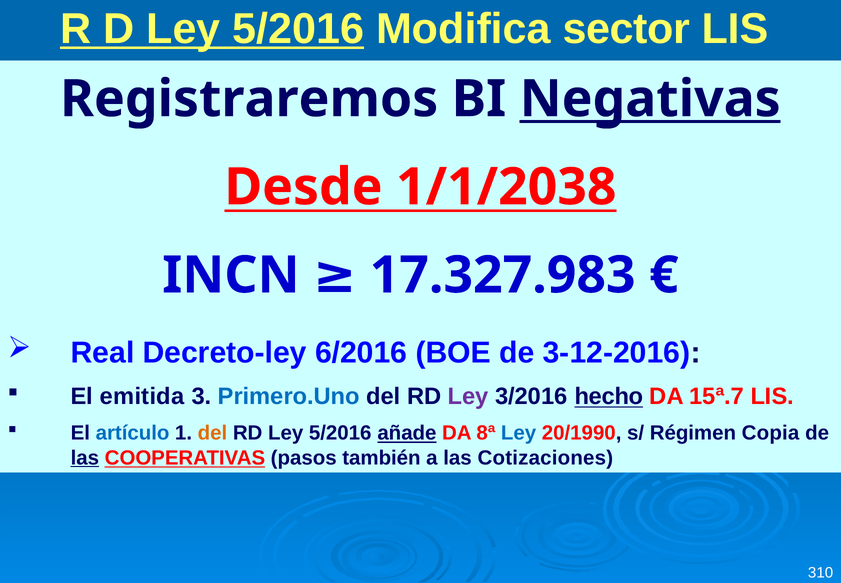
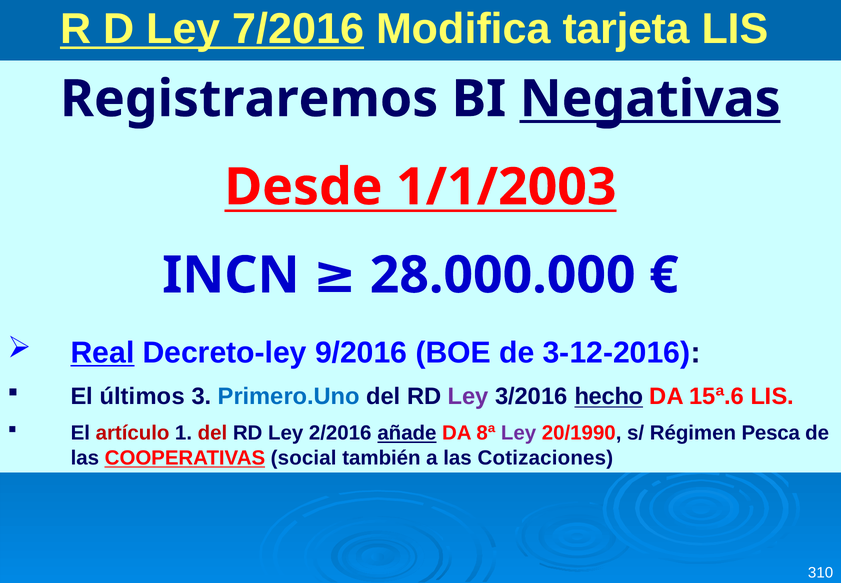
D Ley 5/2016: 5/2016 -> 7/2016 (298, 29)
sector: sector -> tarjeta (626, 29)
1/1/2038: 1/1/2038 -> 1/1/2003 (506, 187)
17.327.983: 17.327.983 -> 28.000.000 (503, 275)
Real underline: none -> present (103, 352)
6/2016: 6/2016 -> 9/2016 (361, 352)
emitida: emitida -> últimos (142, 396)
15ª.7: 15ª.7 -> 15ª.6 (717, 396)
artículo colour: blue -> red (133, 433)
del colour: orange -> red (212, 433)
RD Ley 5/2016: 5/2016 -> 2/2016 (340, 433)
Ley colour: blue -> purple (519, 433)
Copia: Copia -> Pesca (771, 433)
las underline: present -> none (85, 457)
pasos: pasos -> social (304, 457)
